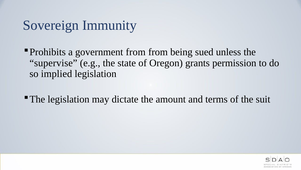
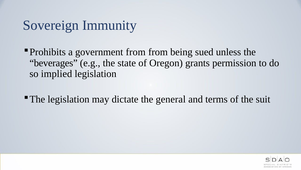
supervise: supervise -> beverages (54, 63)
amount: amount -> general (171, 99)
